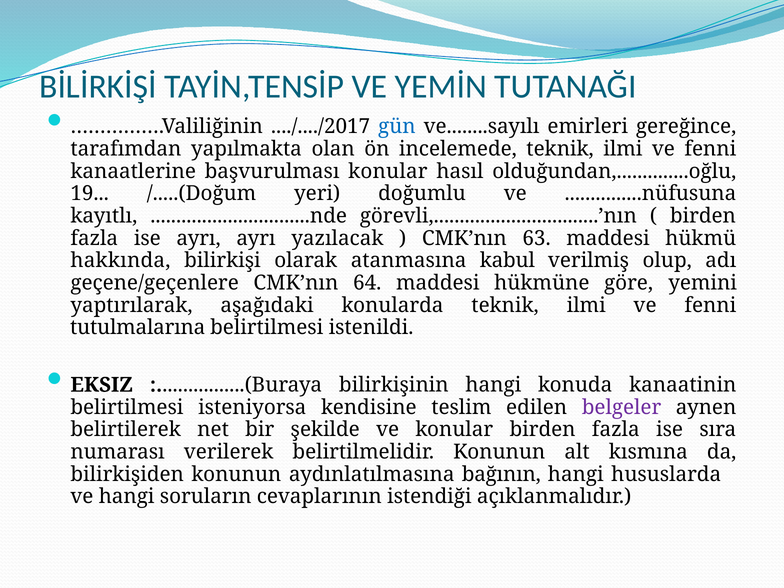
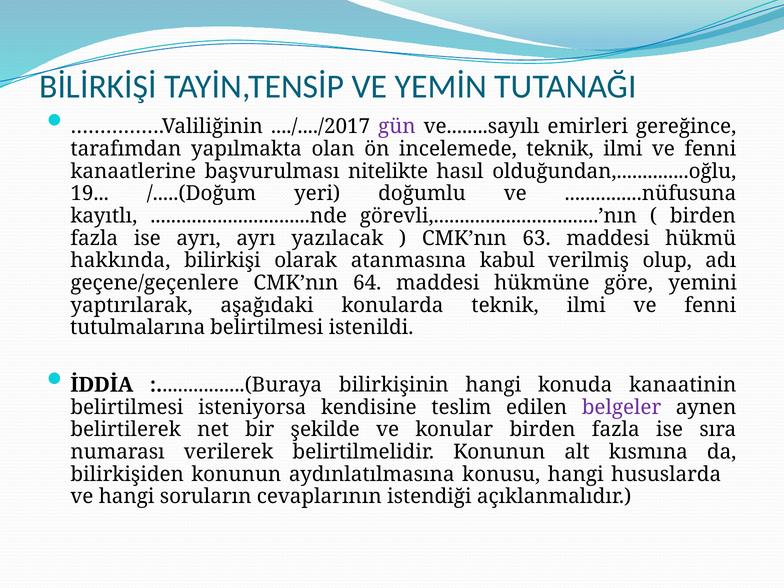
gün colour: blue -> purple (397, 126)
başvurulması konular: konular -> nitelikte (388, 171)
EKSIZ: EKSIZ -> İDDİA (102, 385)
bağının: bağının -> konusu (501, 474)
